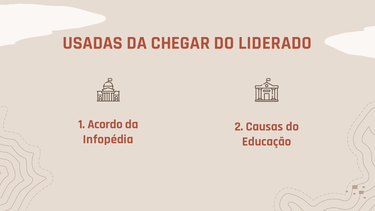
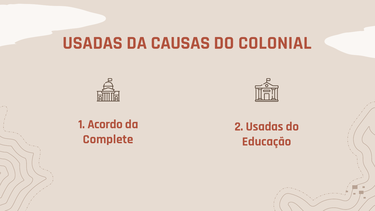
CHEGAR: CHEGAR -> CAUSAS (181, 43)
LIDERADO: LIDERADO -> COLONIAL (275, 43)
2 Causas: Causas -> Usadas (265, 127)
Infopédia: Infopédia -> Complete (108, 139)
